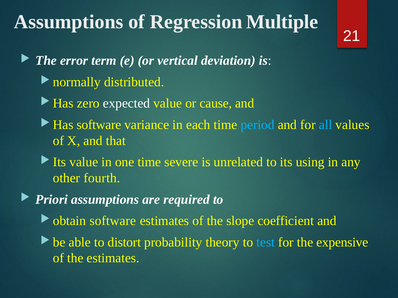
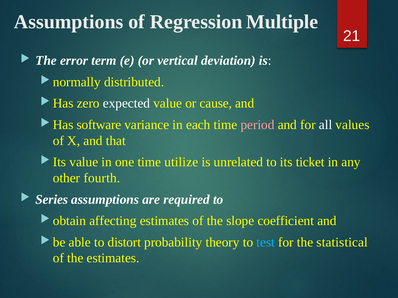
period colour: light blue -> pink (258, 125)
all colour: light blue -> white (326, 125)
severe: severe -> utilize (181, 162)
using: using -> ticket (310, 162)
Priori: Priori -> Series (52, 200)
software: software -> affecting (113, 221)
expensive: expensive -> statistical (342, 243)
